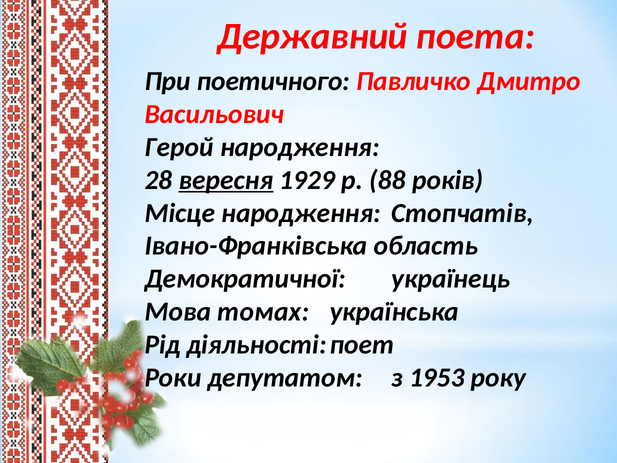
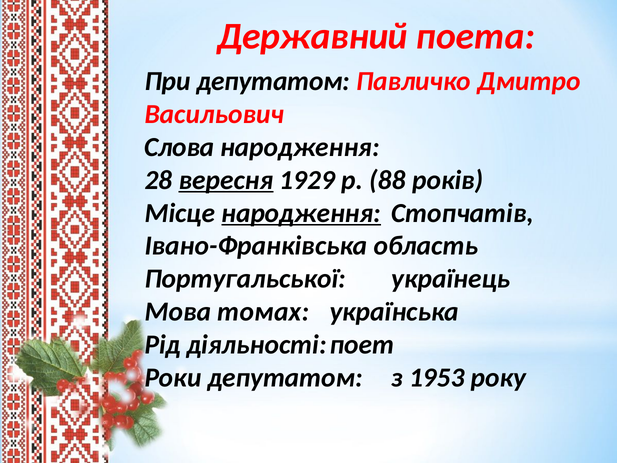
При поетичного: поетичного -> депутатом (273, 81)
Герой: Герой -> Слова (179, 147)
народження underline: none -> present (301, 213)
Демократичної: Демократичної -> Португальської (245, 279)
